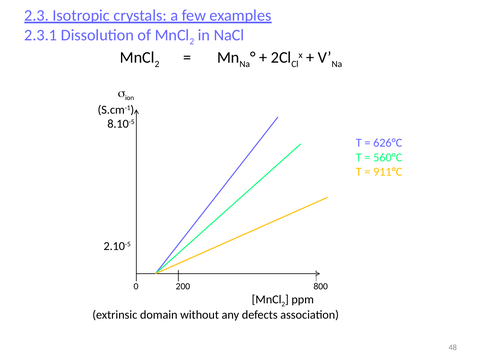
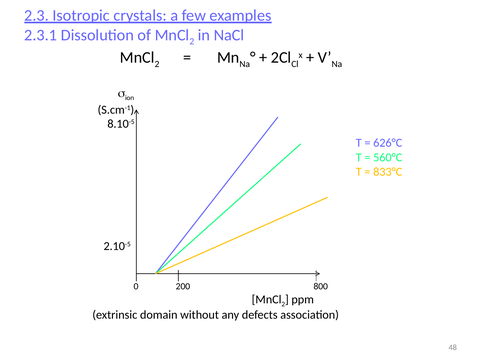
911°C: 911°C -> 833°C (388, 172)
